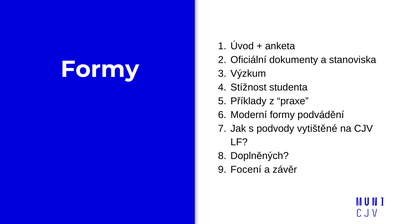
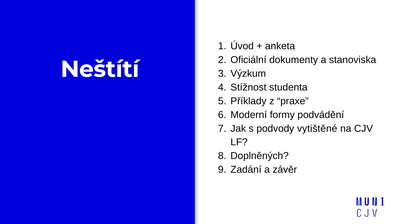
Formy: Formy -> Neštítí (100, 69)
Focení: Focení -> Zadání (246, 170)
